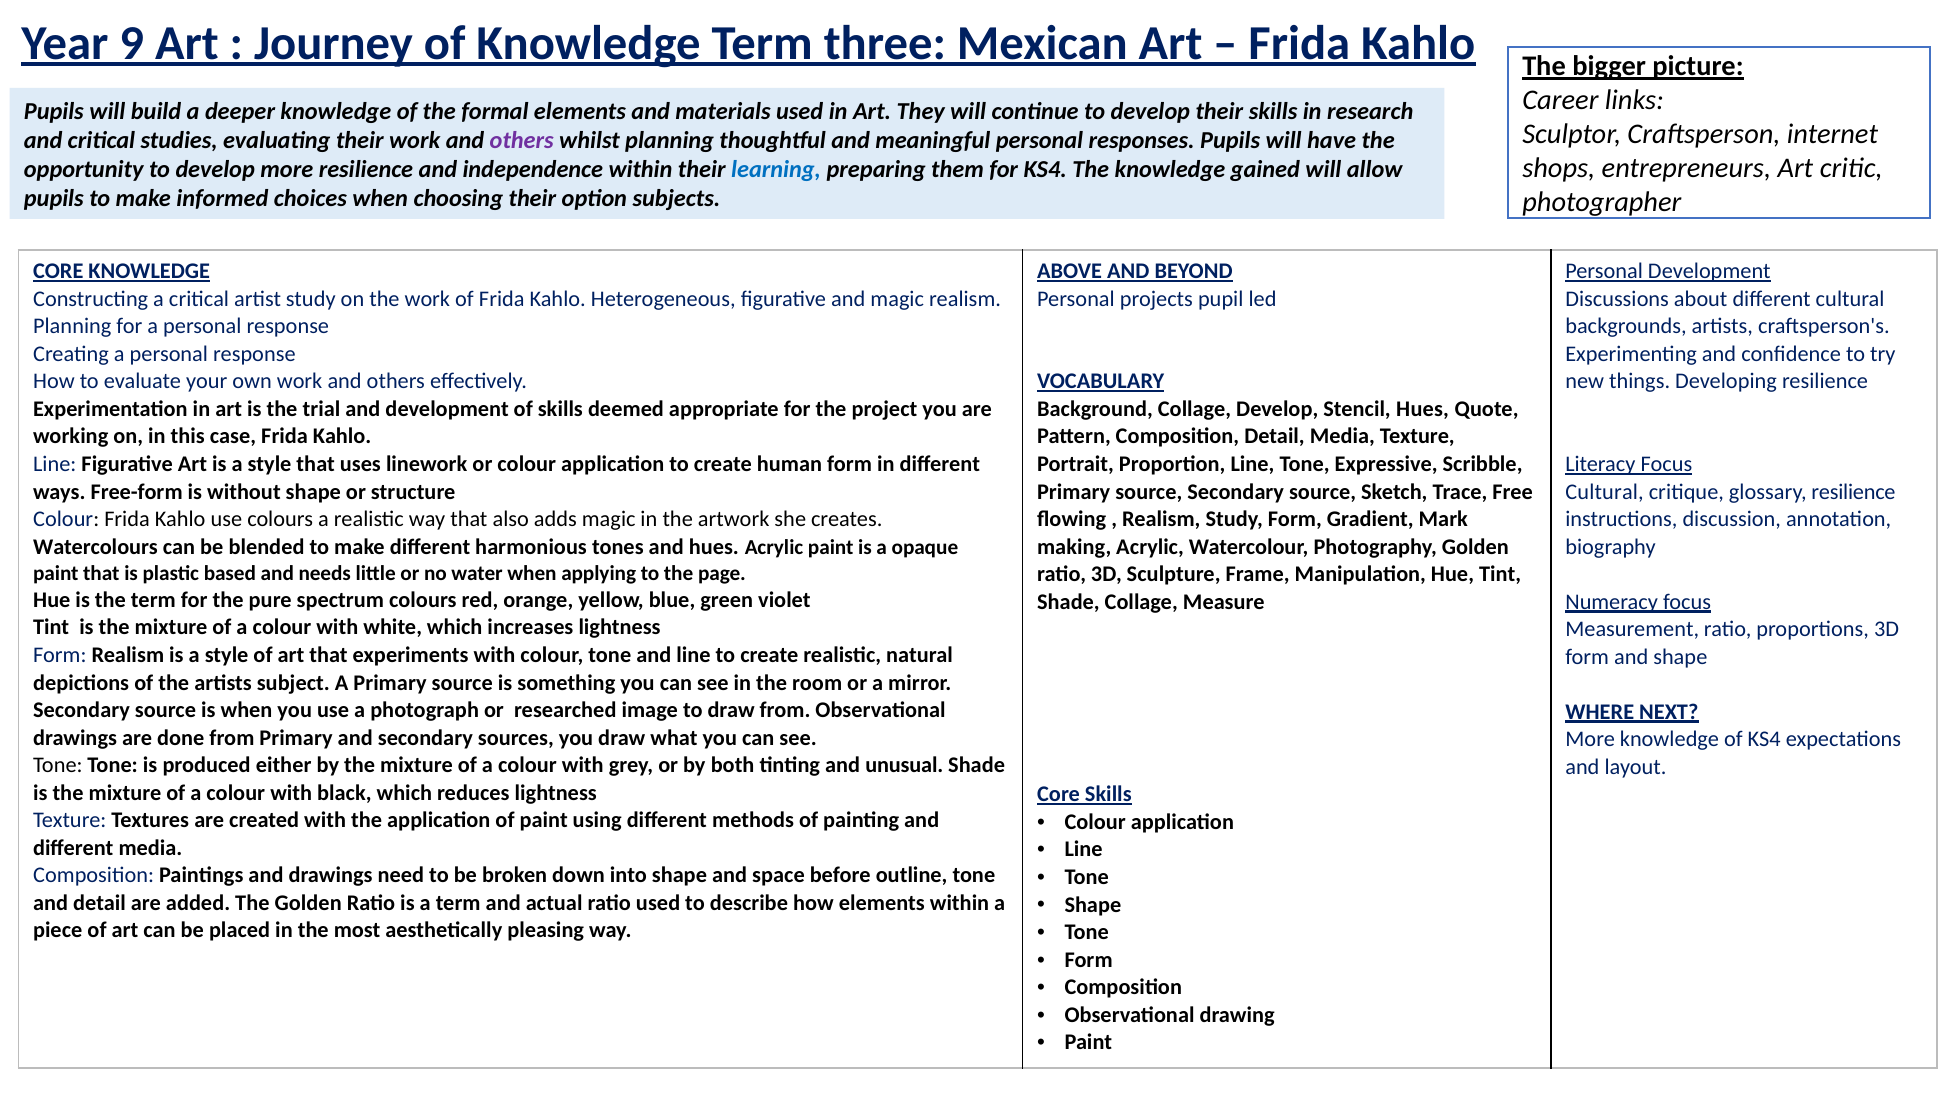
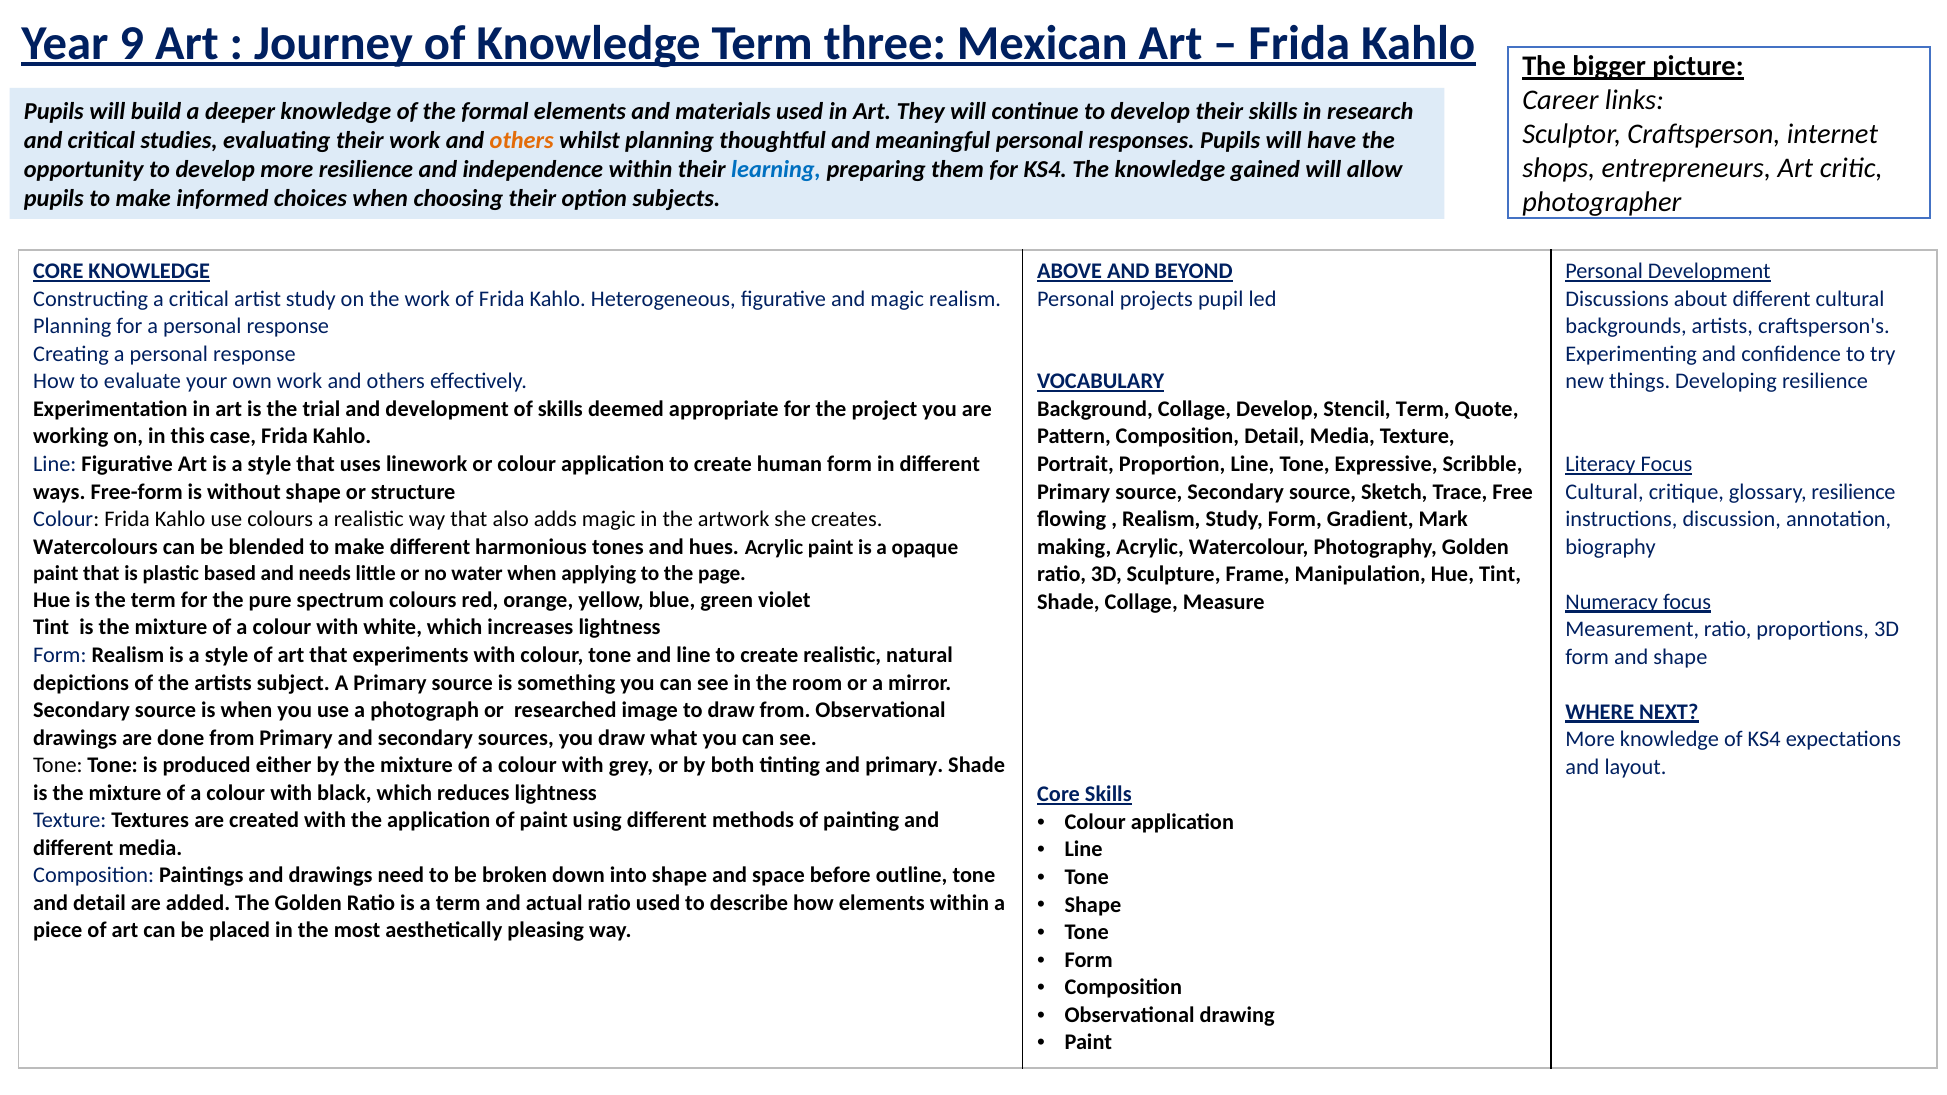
others colour: purple -> orange (522, 140)
Stencil Hues: Hues -> Term (1423, 409)
and unusual: unusual -> primary (904, 765)
